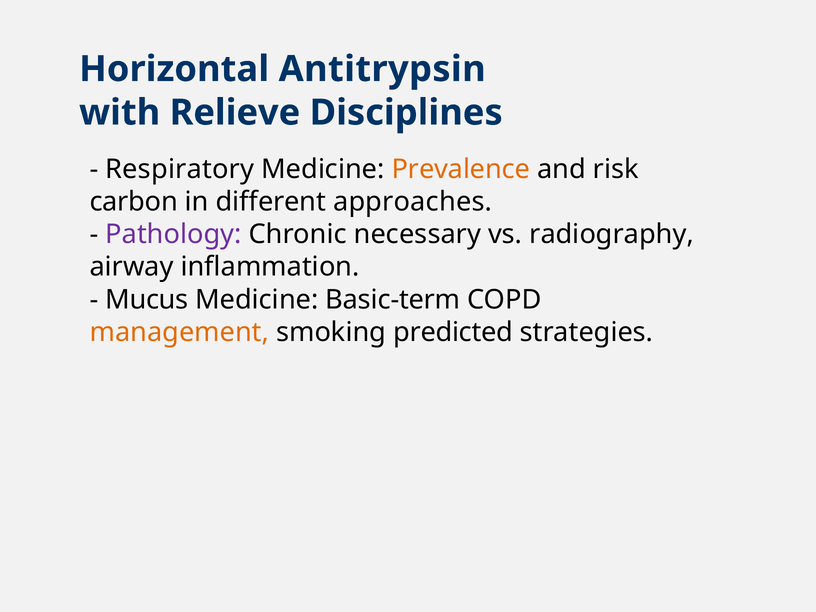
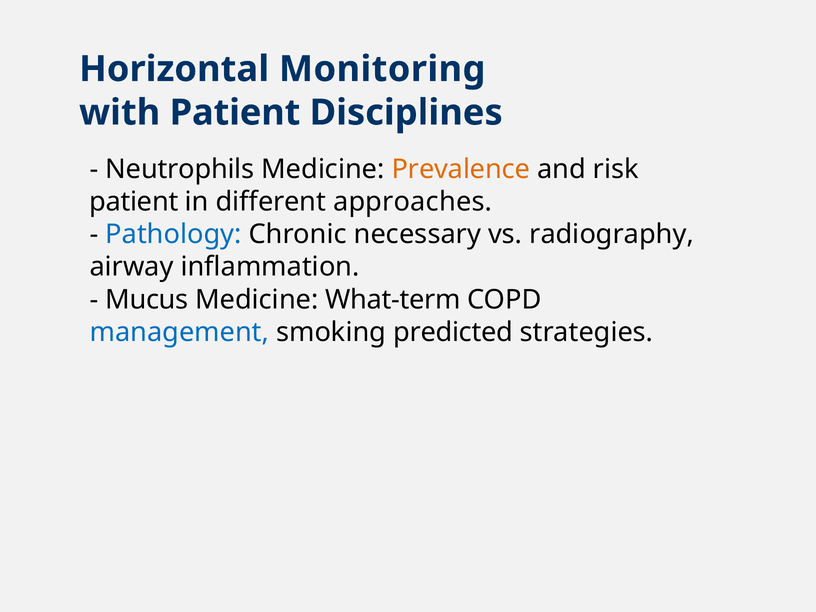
Antitrypsin: Antitrypsin -> Monitoring (382, 69)
with Relieve: Relieve -> Patient (235, 113)
Respiratory: Respiratory -> Neutrophils (180, 169)
carbon: carbon -> patient (134, 202)
Pathology colour: purple -> blue (173, 234)
Basic-term: Basic-term -> What-term (393, 300)
management colour: orange -> blue (179, 332)
